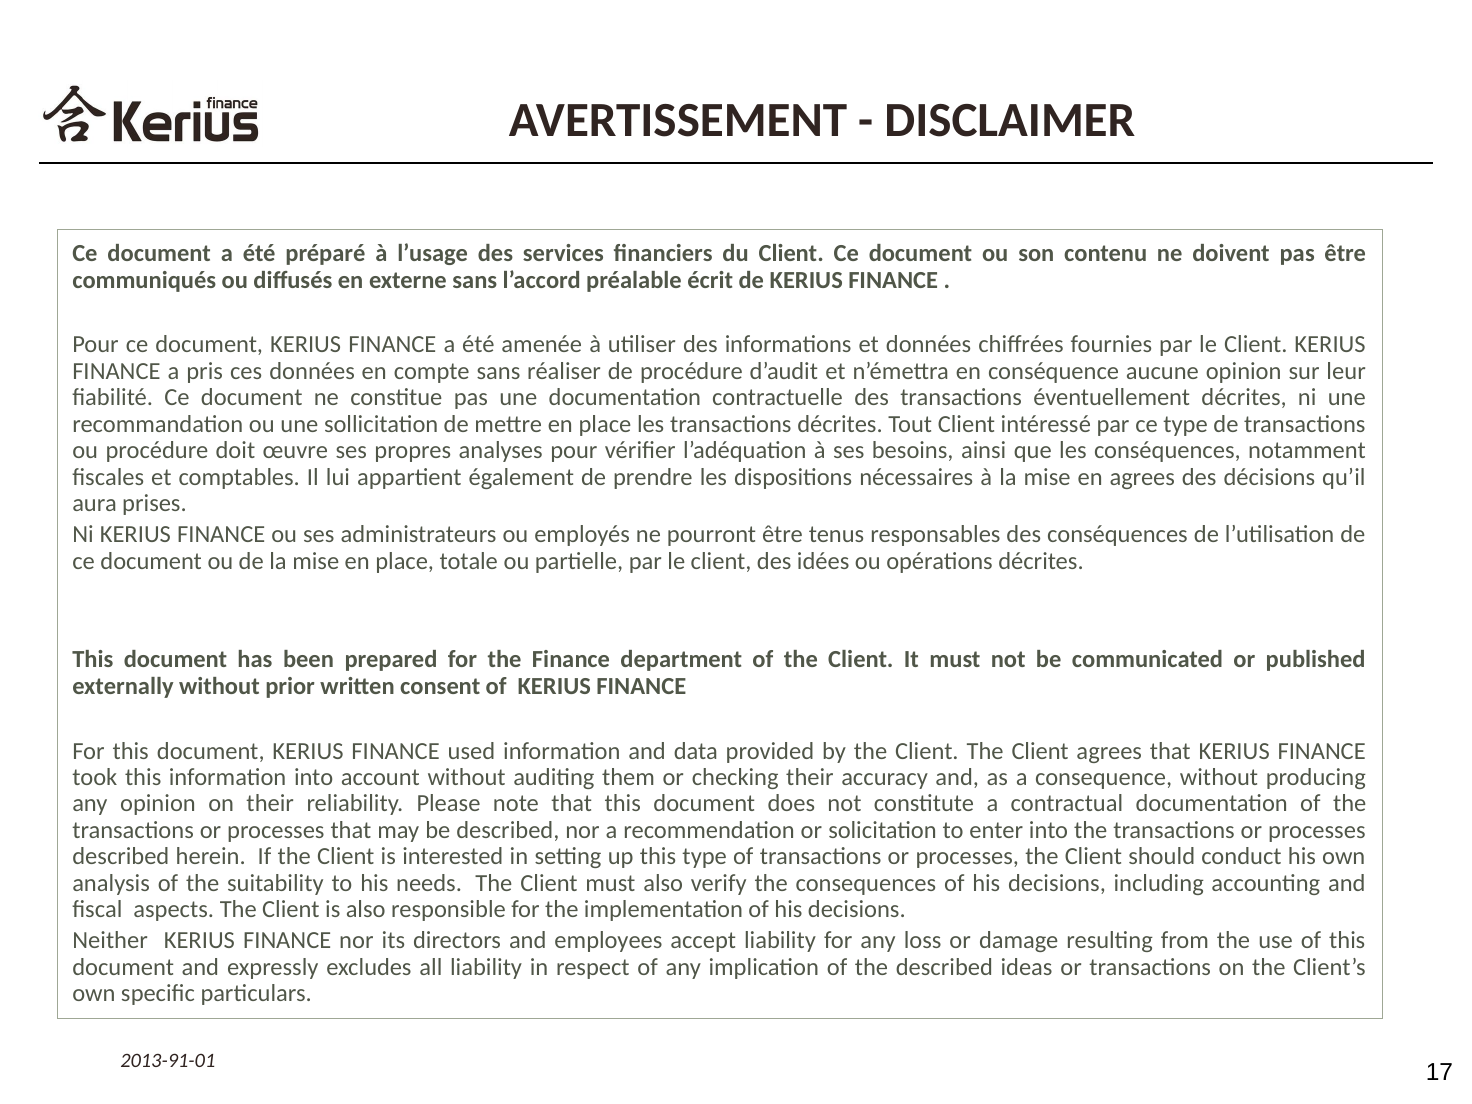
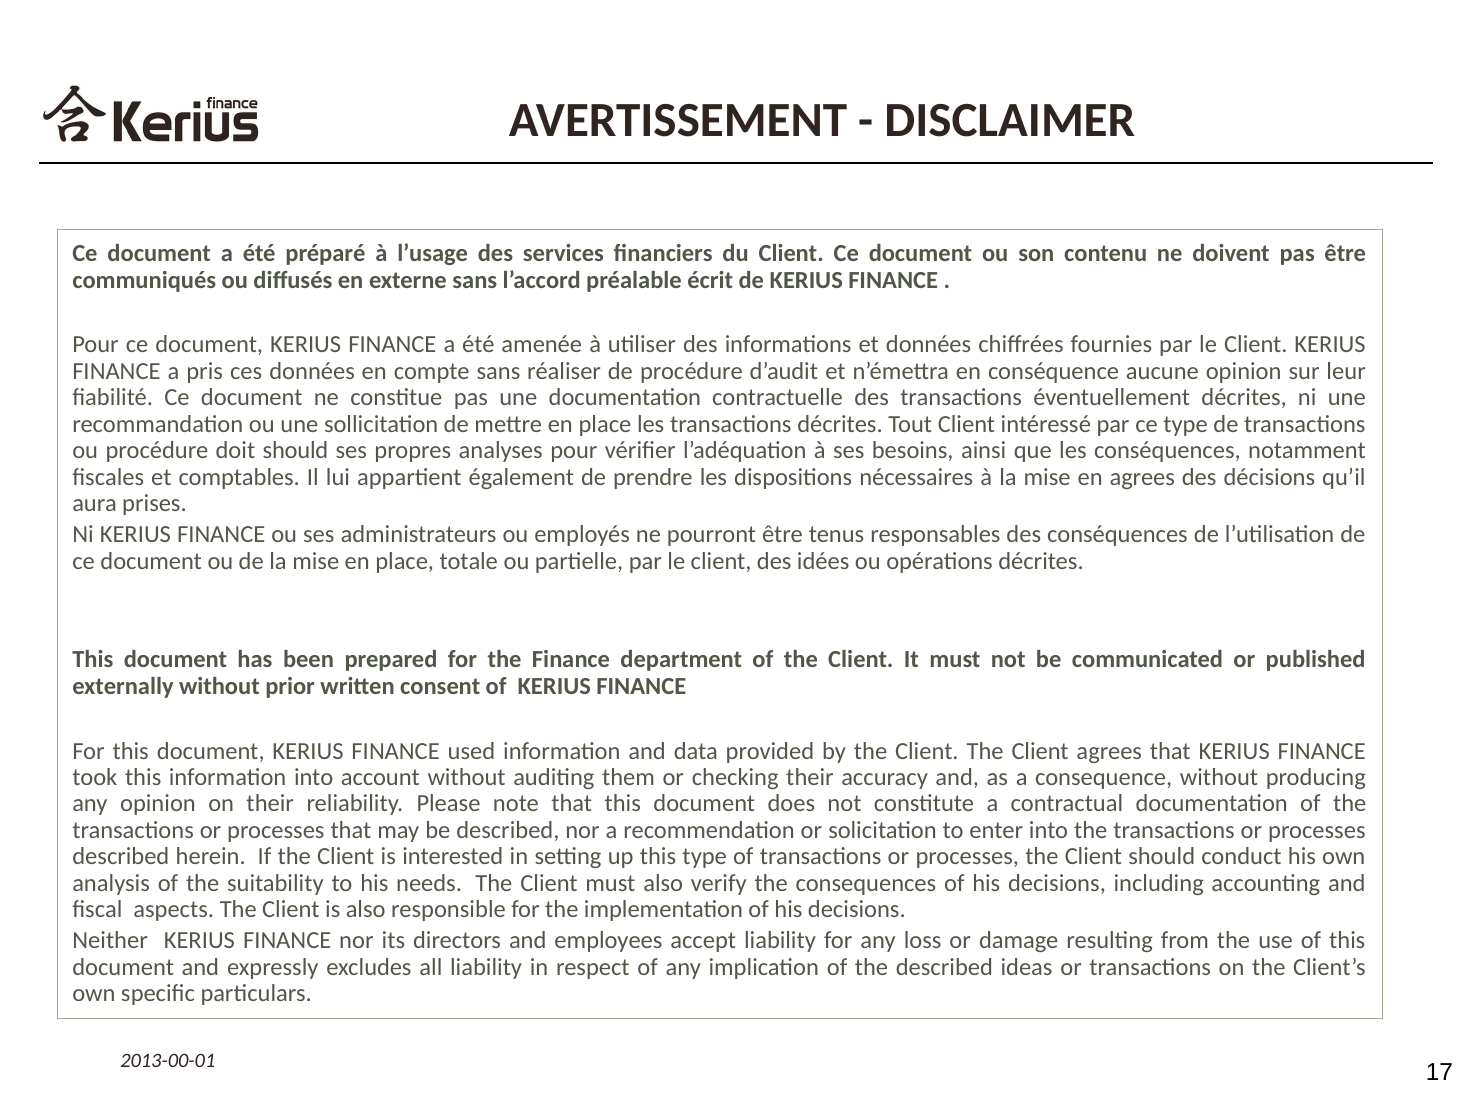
doit œuvre: œuvre -> should (295, 451)
2013-91-01: 2013-91-01 -> 2013-00-01 (168, 1061)
